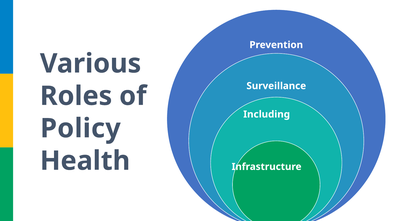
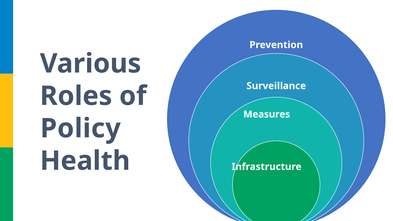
Including: Including -> Measures (267, 114)
